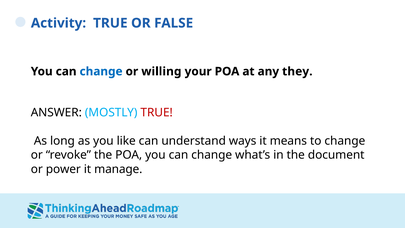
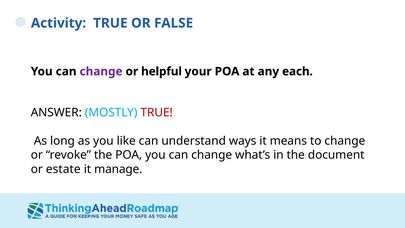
change colour: blue -> purple (101, 71)
willing: willing -> helpful (161, 71)
they: they -> each (297, 71)
power: power -> estate (63, 169)
